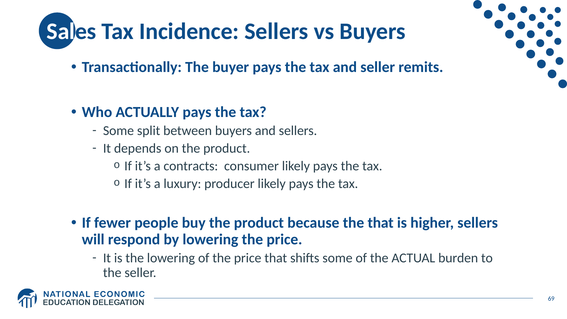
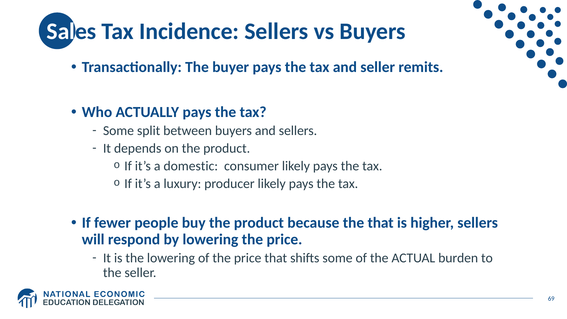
contracts: contracts -> domestic (191, 166)
